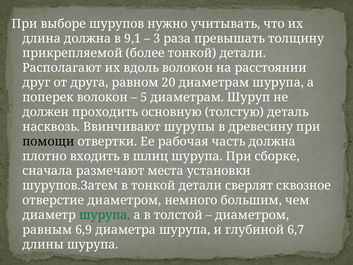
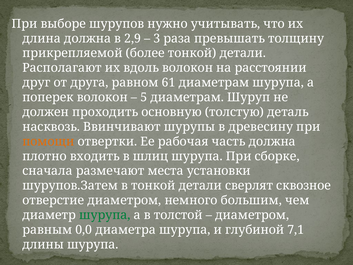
9,1: 9,1 -> 2,9 (133, 38)
20: 20 -> 61 (169, 83)
помощи colour: black -> orange (48, 141)
6,9: 6,9 -> 0,0 (84, 230)
6,7: 6,7 -> 7,1 (296, 230)
